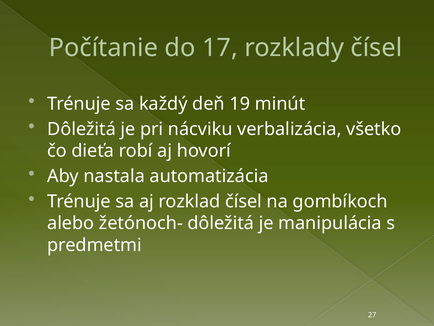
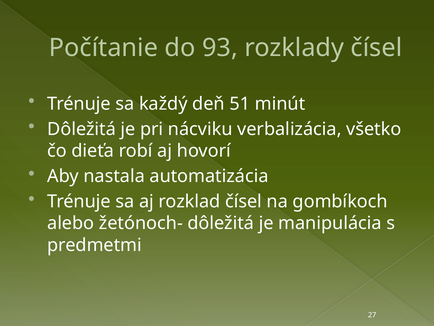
17: 17 -> 93 (220, 48)
19: 19 -> 51 (240, 104)
